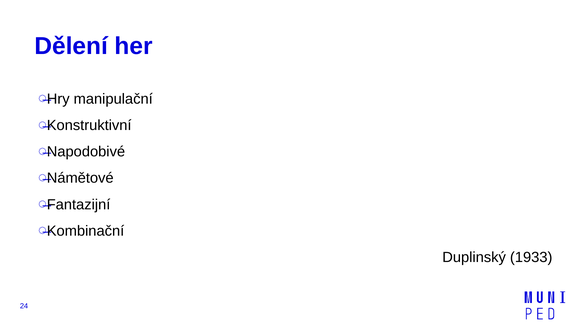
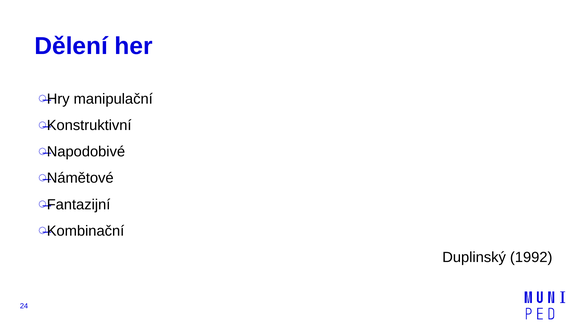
1933: 1933 -> 1992 (531, 257)
